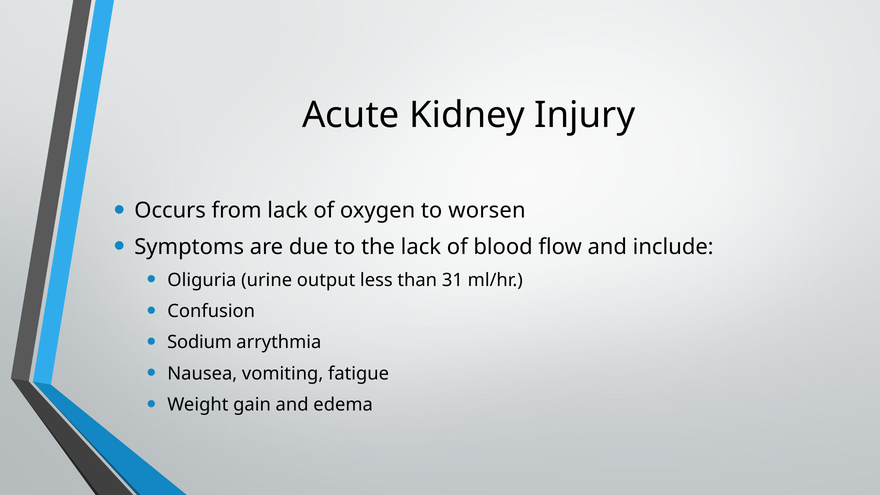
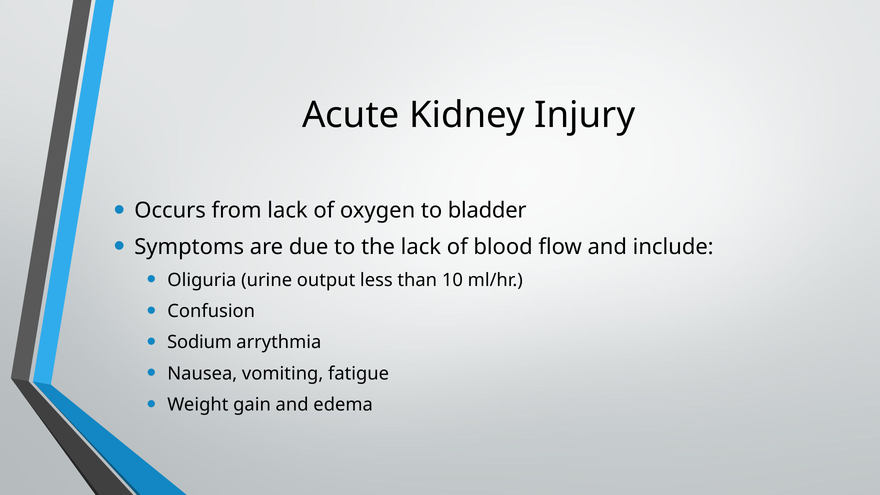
worsen: worsen -> bladder (487, 211)
31: 31 -> 10 (452, 280)
